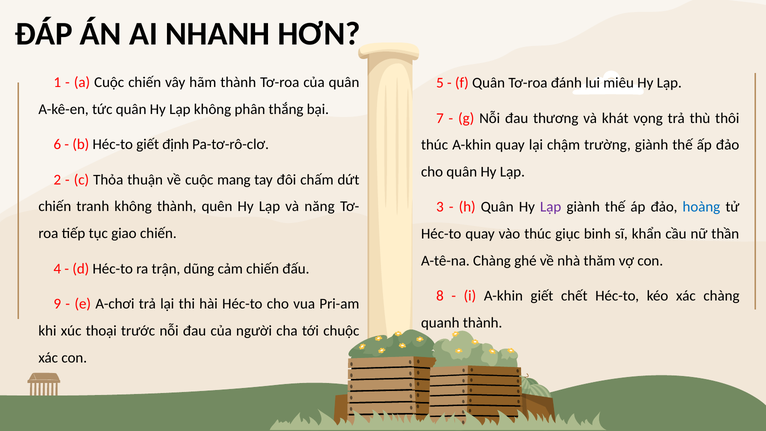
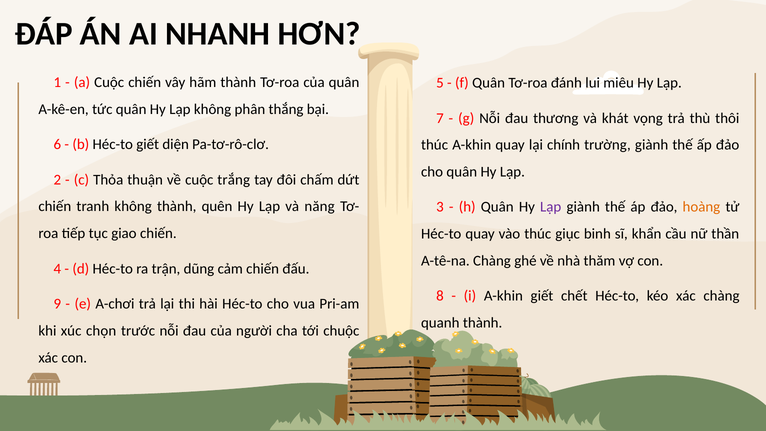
định: định -> diện (176, 144)
chậm: chậm -> chính (564, 145)
mang: mang -> trắng (234, 180)
hoàng colour: blue -> orange (701, 207)
thoại: thoại -> chọn (101, 331)
